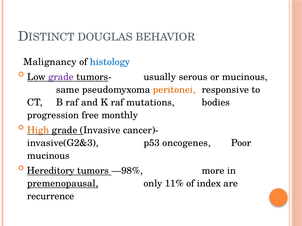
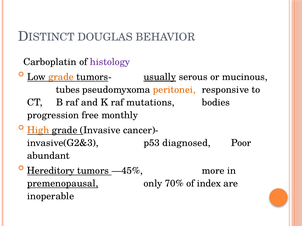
Malignancy: Malignancy -> Carboplatin (50, 62)
histology colour: blue -> purple (110, 62)
grade colour: purple -> orange (61, 77)
usually underline: none -> present (160, 77)
same: same -> tubes (68, 90)
oncogenes: oncogenes -> diagnosed (187, 143)
mucinous: mucinous -> abundant (48, 156)
—98%: —98% -> —45% (127, 171)
11%: 11% -> 70% (174, 184)
recurrence: recurrence -> inoperable (51, 197)
